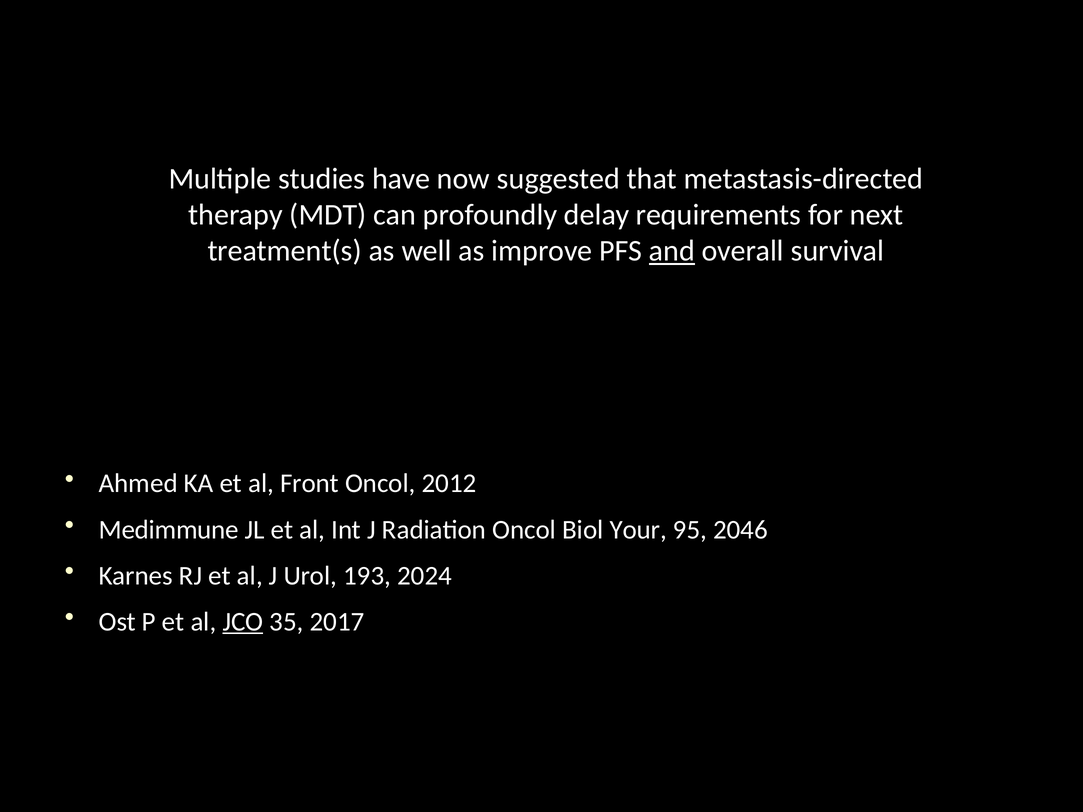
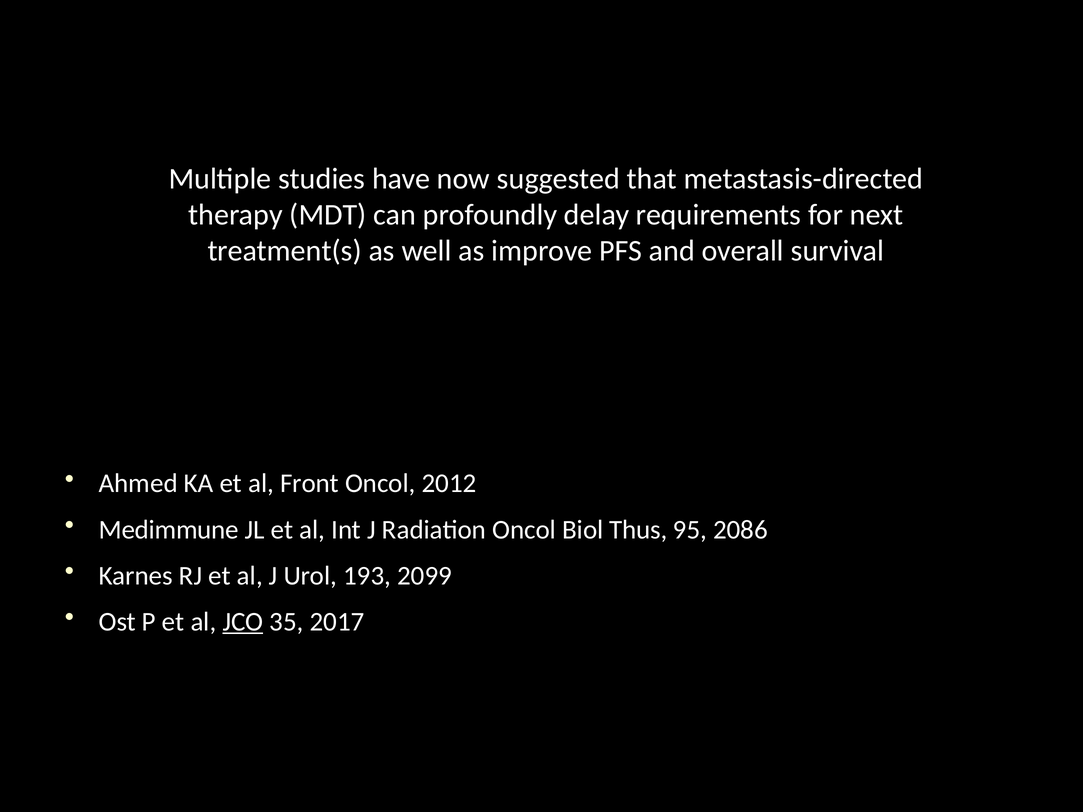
and underline: present -> none (672, 251)
Your: Your -> Thus (638, 530)
2046: 2046 -> 2086 (740, 530)
2024: 2024 -> 2099 (425, 576)
